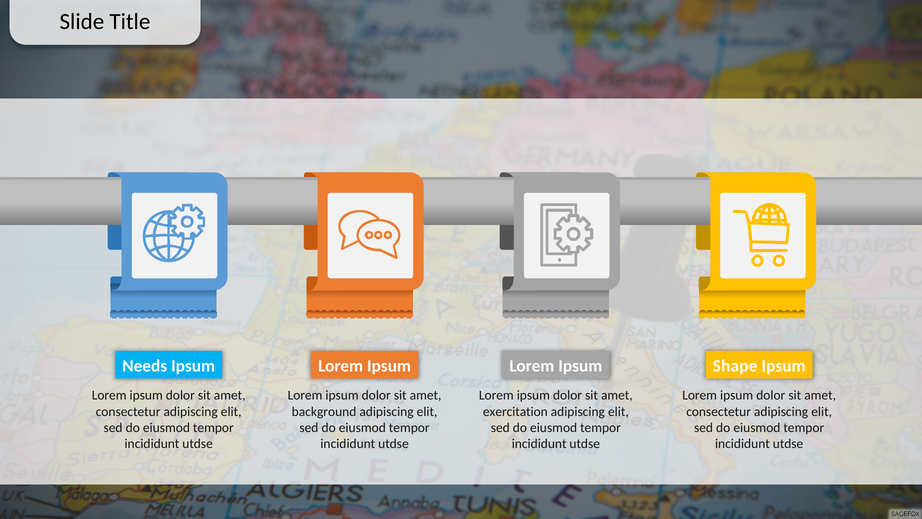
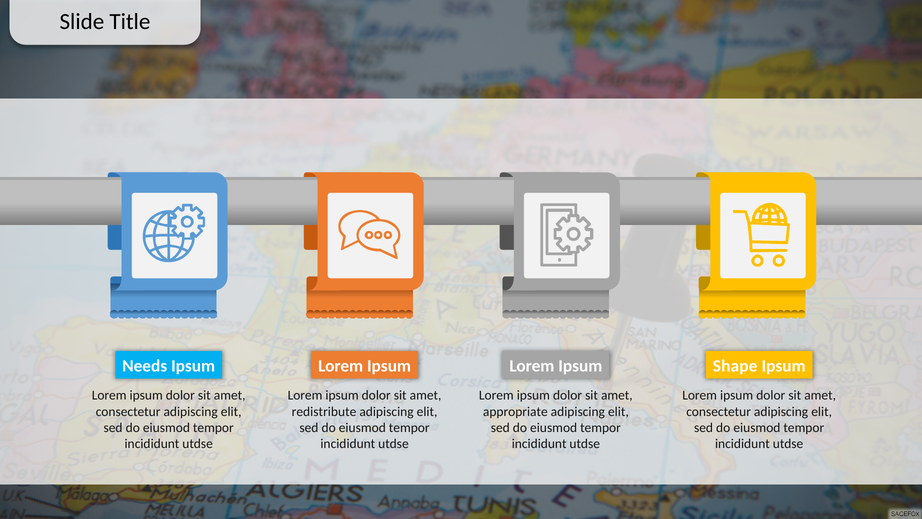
background: background -> redistribute (324, 411)
exercitation: exercitation -> appropriate (515, 411)
